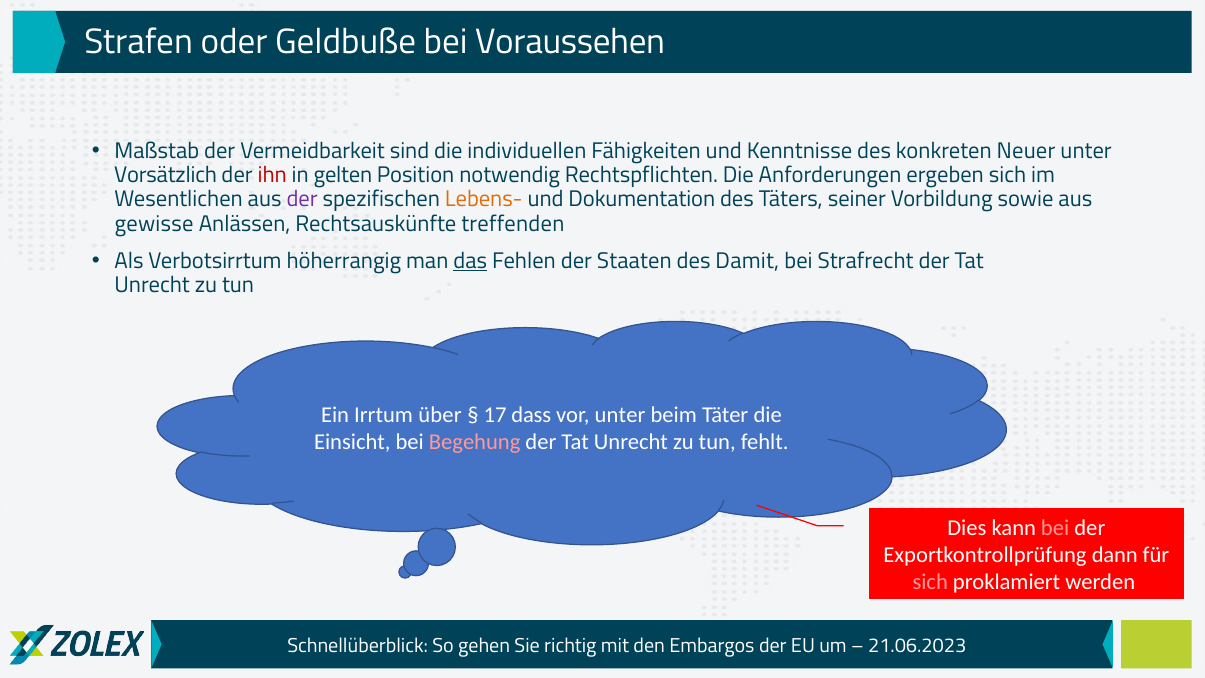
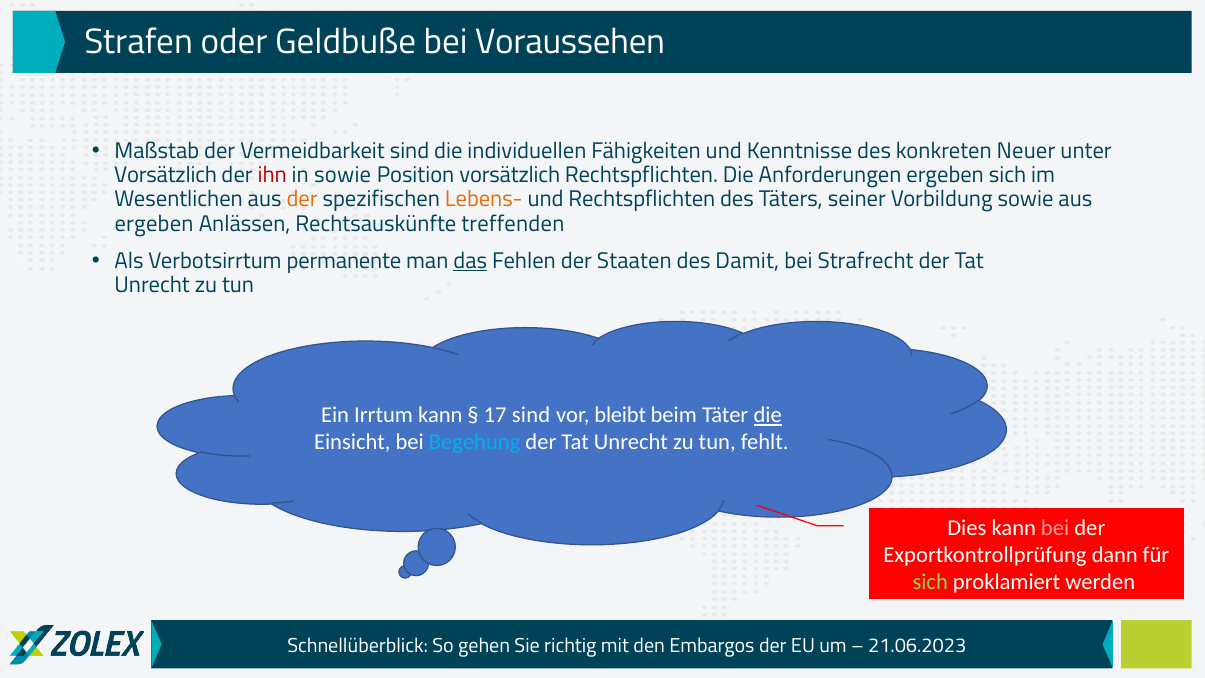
in gelten: gelten -> sowie (343, 175)
Position notwendig: notwendig -> vorsätzlich (510, 175)
der colour: purple -> orange (302, 199)
und Dokumentation: Dokumentation -> Rechtspflichten (642, 199)
gewisse: gewisse -> ergeben (154, 224)
höherrangig: höherrangig -> permanente (344, 261)
Irrtum über: über -> kann (440, 415)
17 dass: dass -> sind (531, 415)
vor unter: unter -> bleibt (620, 415)
die underline: none -> present (768, 415)
Begehung colour: pink -> light blue (475, 442)
sich colour: pink -> light green (930, 582)
